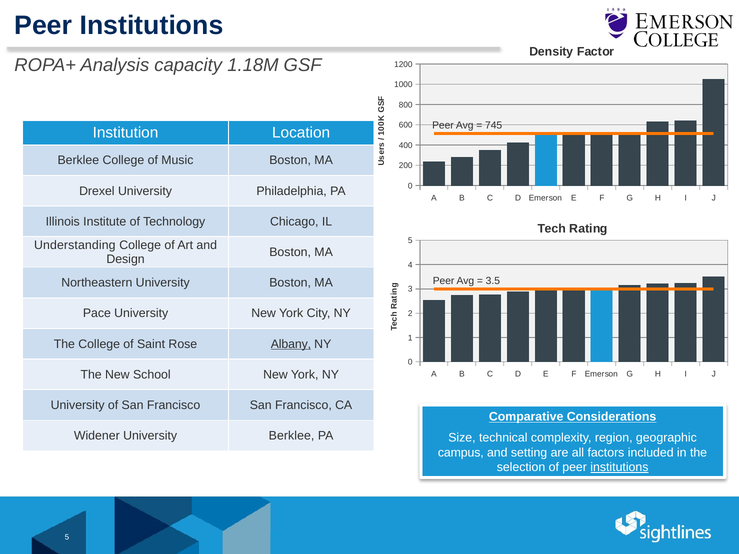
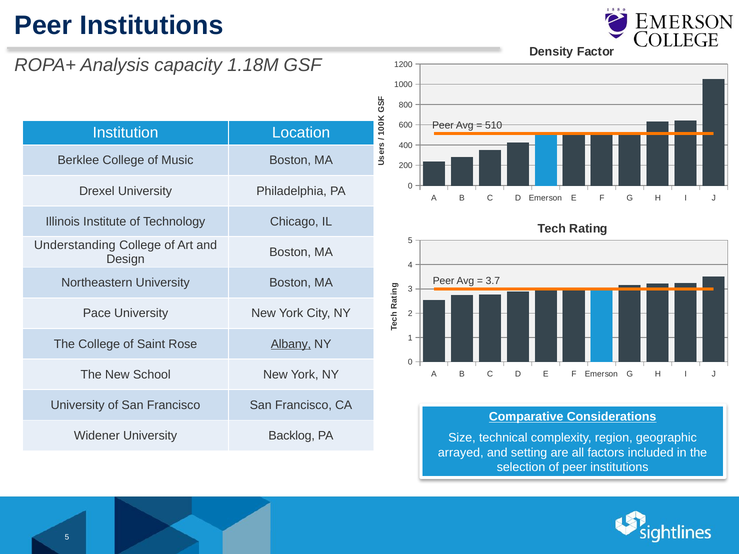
745: 745 -> 510 (494, 125)
3.5: 3.5 -> 3.7 (493, 281)
University Berklee: Berklee -> Backlog (292, 436)
campus: campus -> arrayed (461, 453)
institutions underline: present -> none (619, 468)
